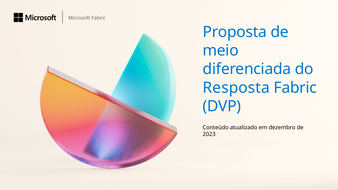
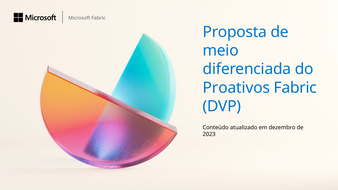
Resposta: Resposta -> Proativos (236, 88)
